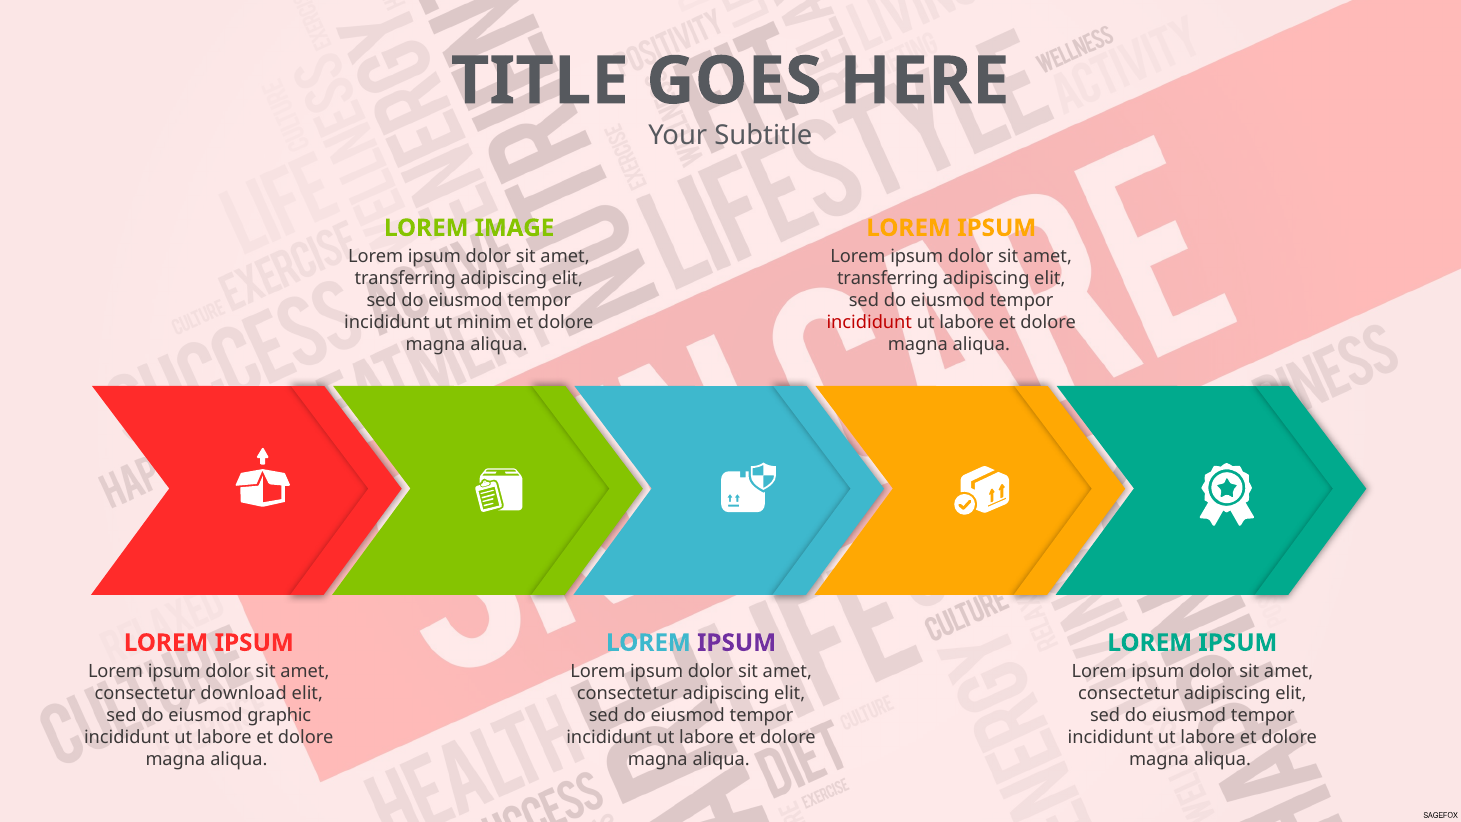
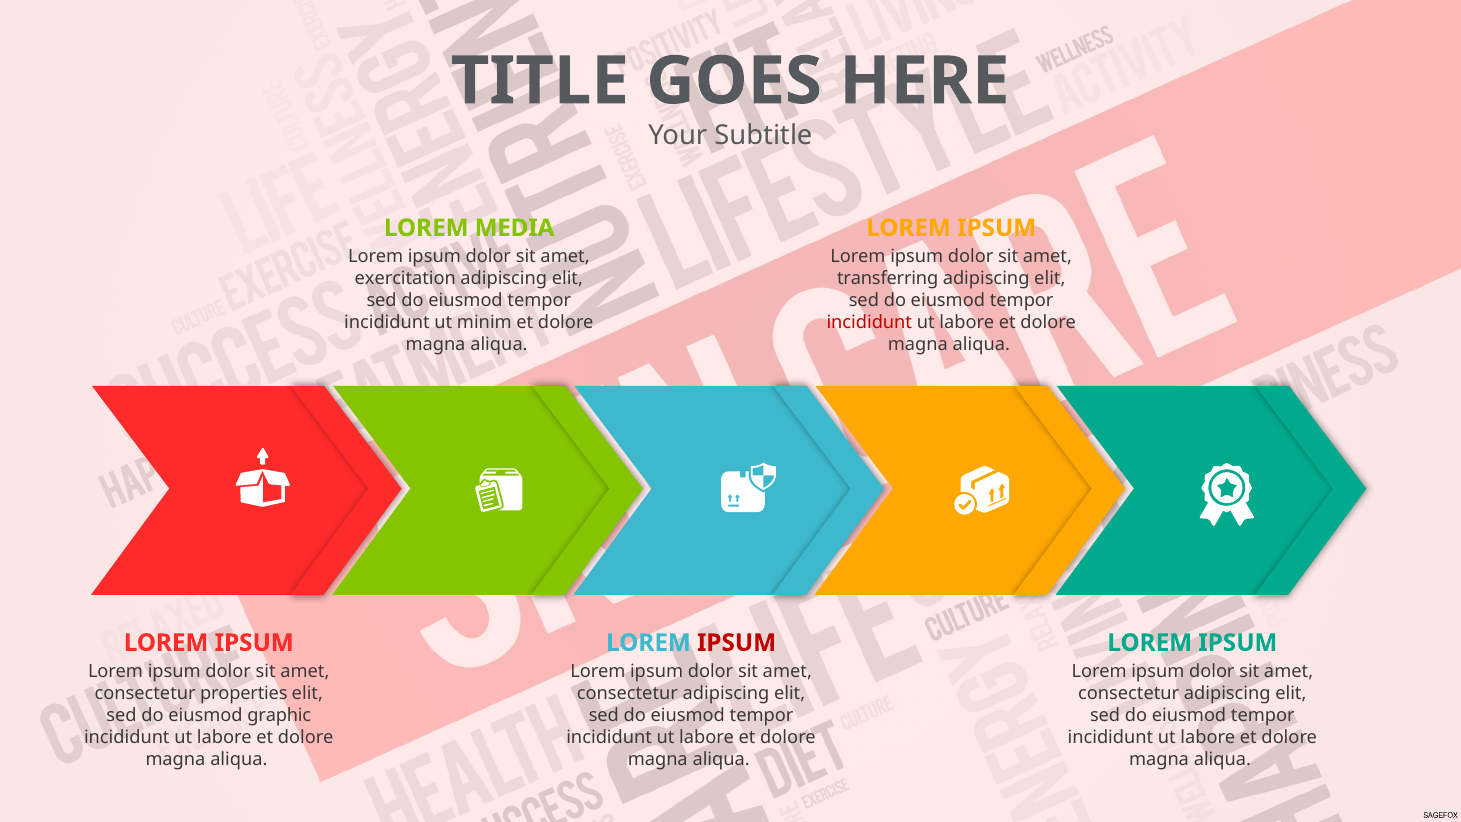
IMAGE: IMAGE -> MEDIA (514, 228)
transferring: transferring -> exercitation (405, 279)
IPSUM colour: purple -> red (737, 643)
download: download -> properties (244, 693)
